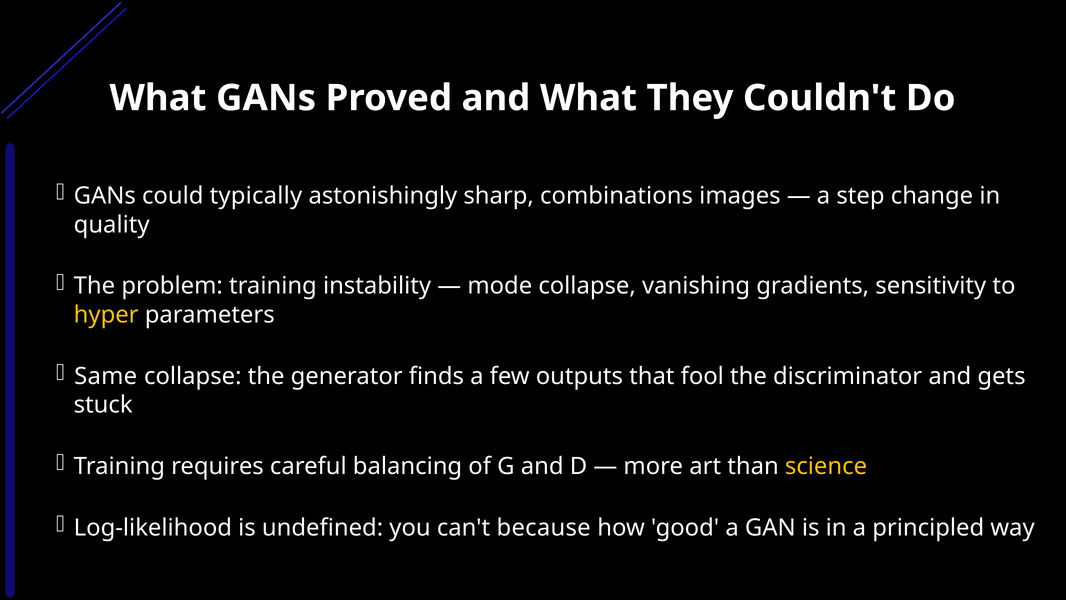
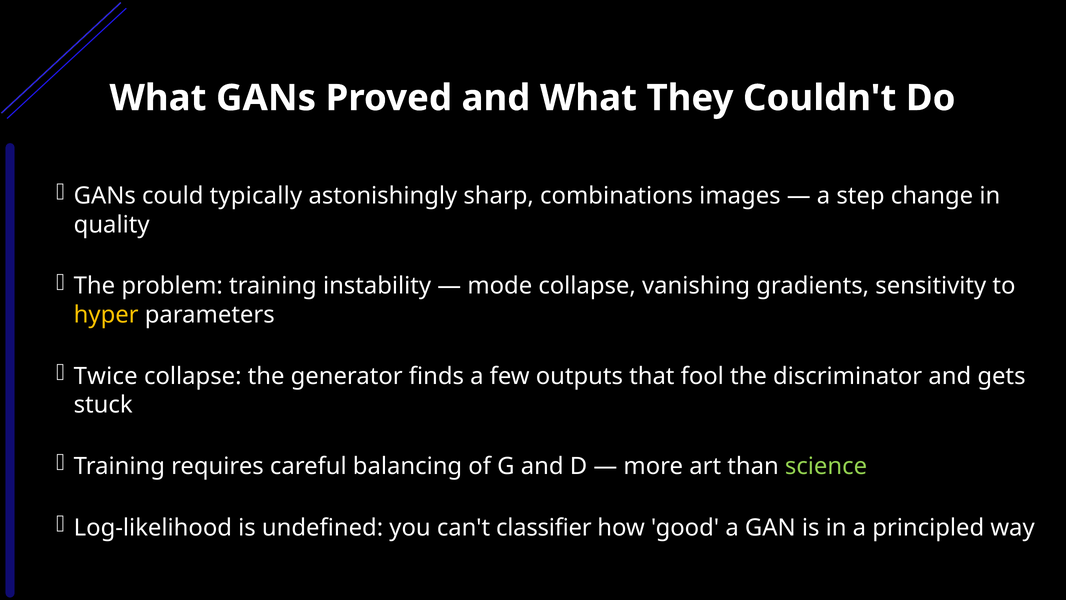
Same: Same -> Twice (106, 376)
science colour: yellow -> light green (826, 466)
because: because -> classifier (544, 527)
